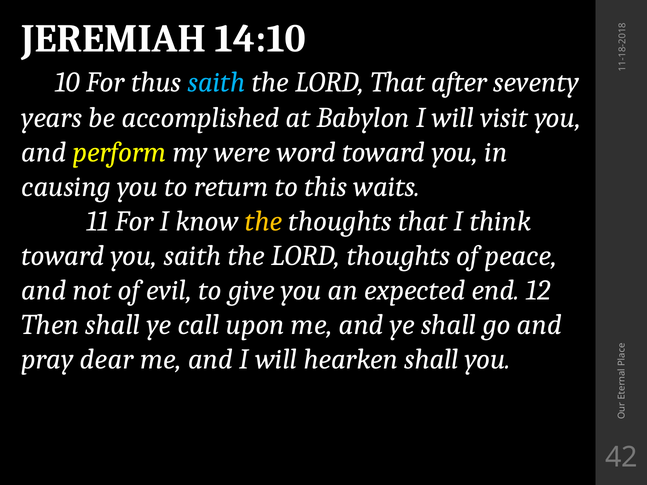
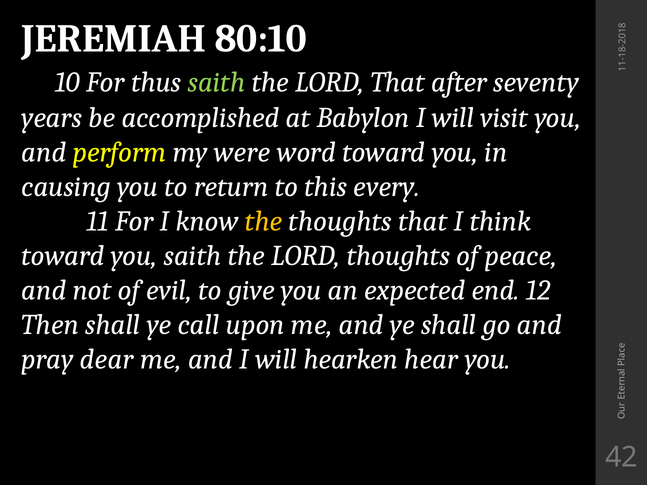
14:10: 14:10 -> 80:10 (261, 39)
saith colour: light blue -> light green (217, 82)
waits: waits -> every (387, 187)
hearken shall: shall -> hear (431, 359)
